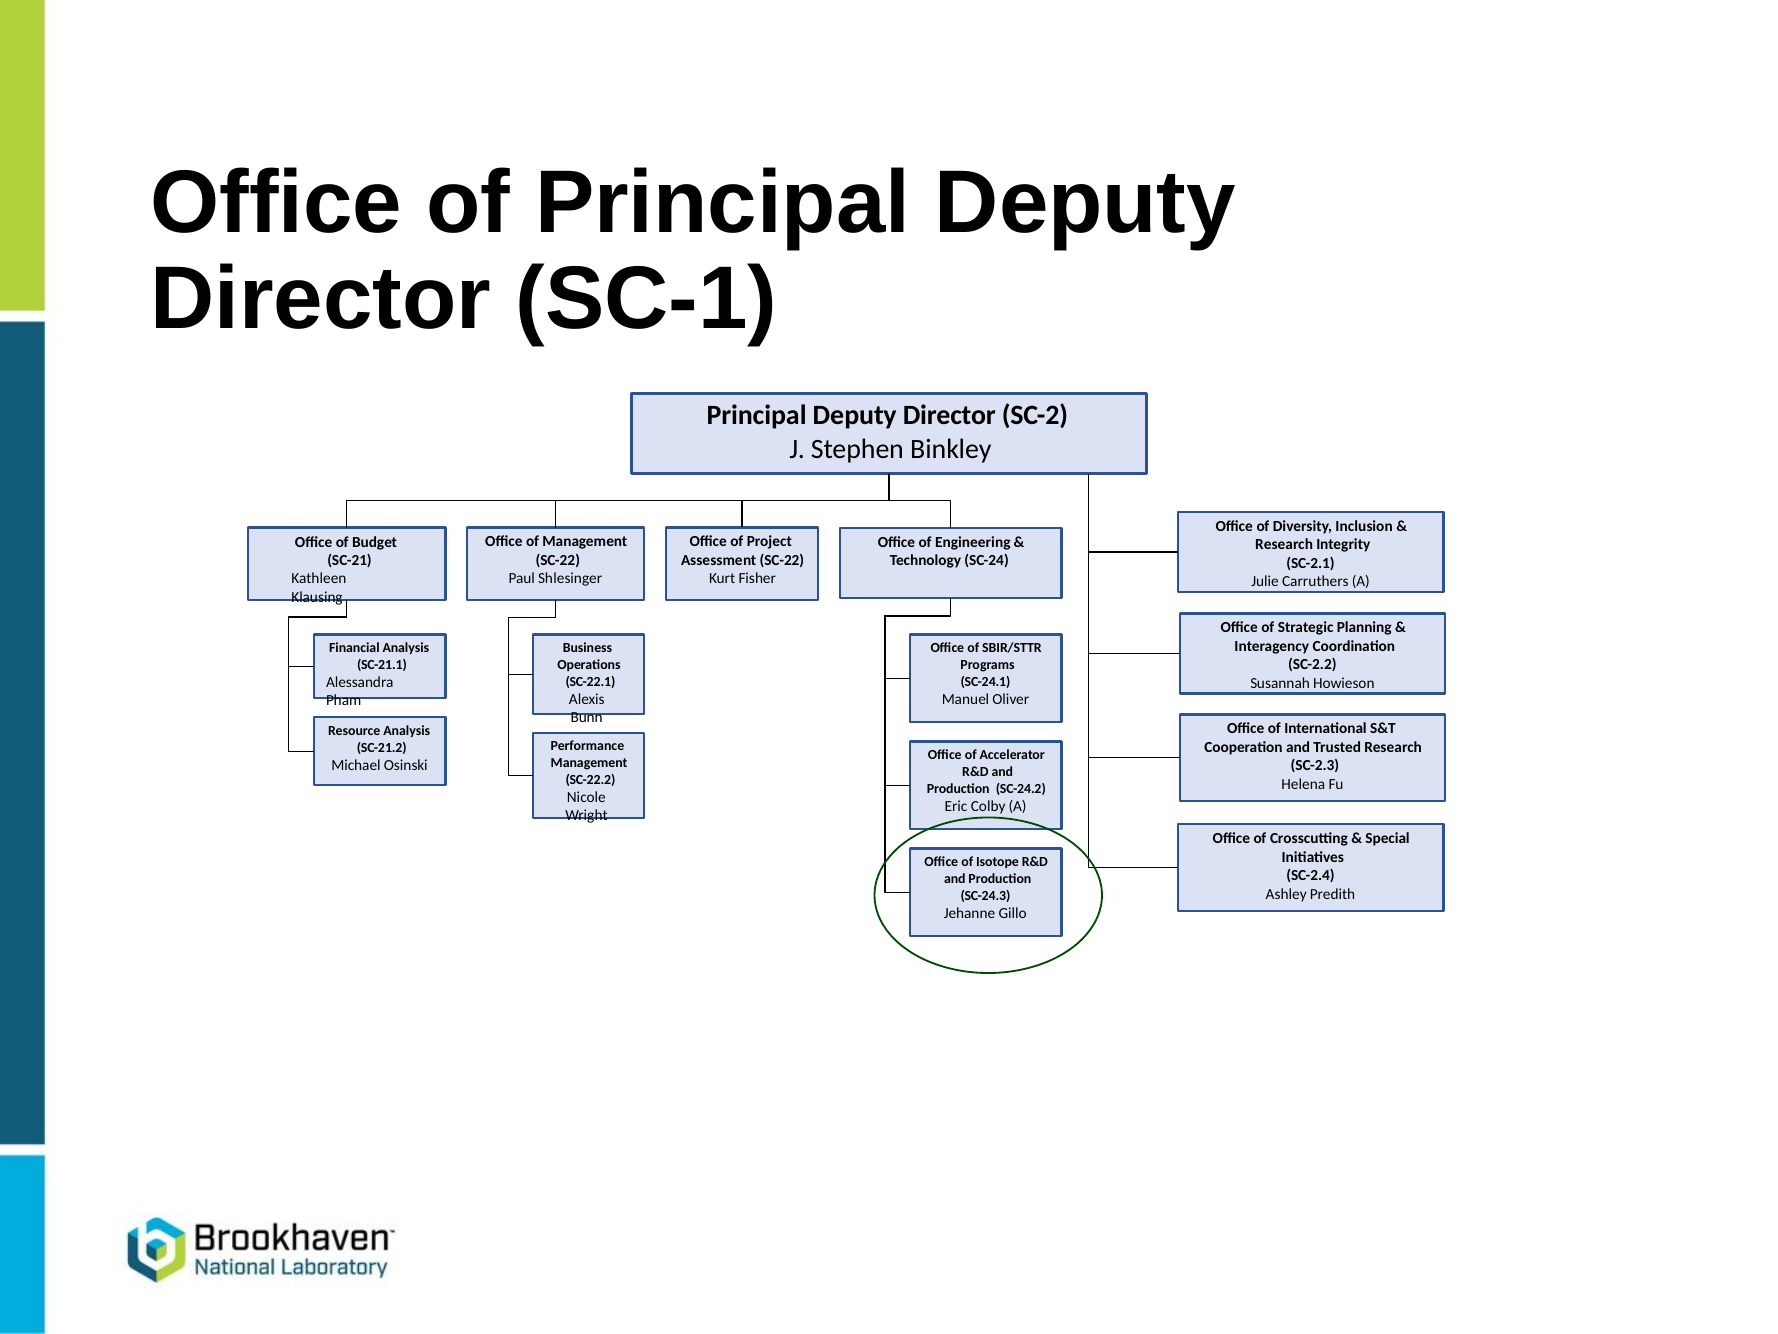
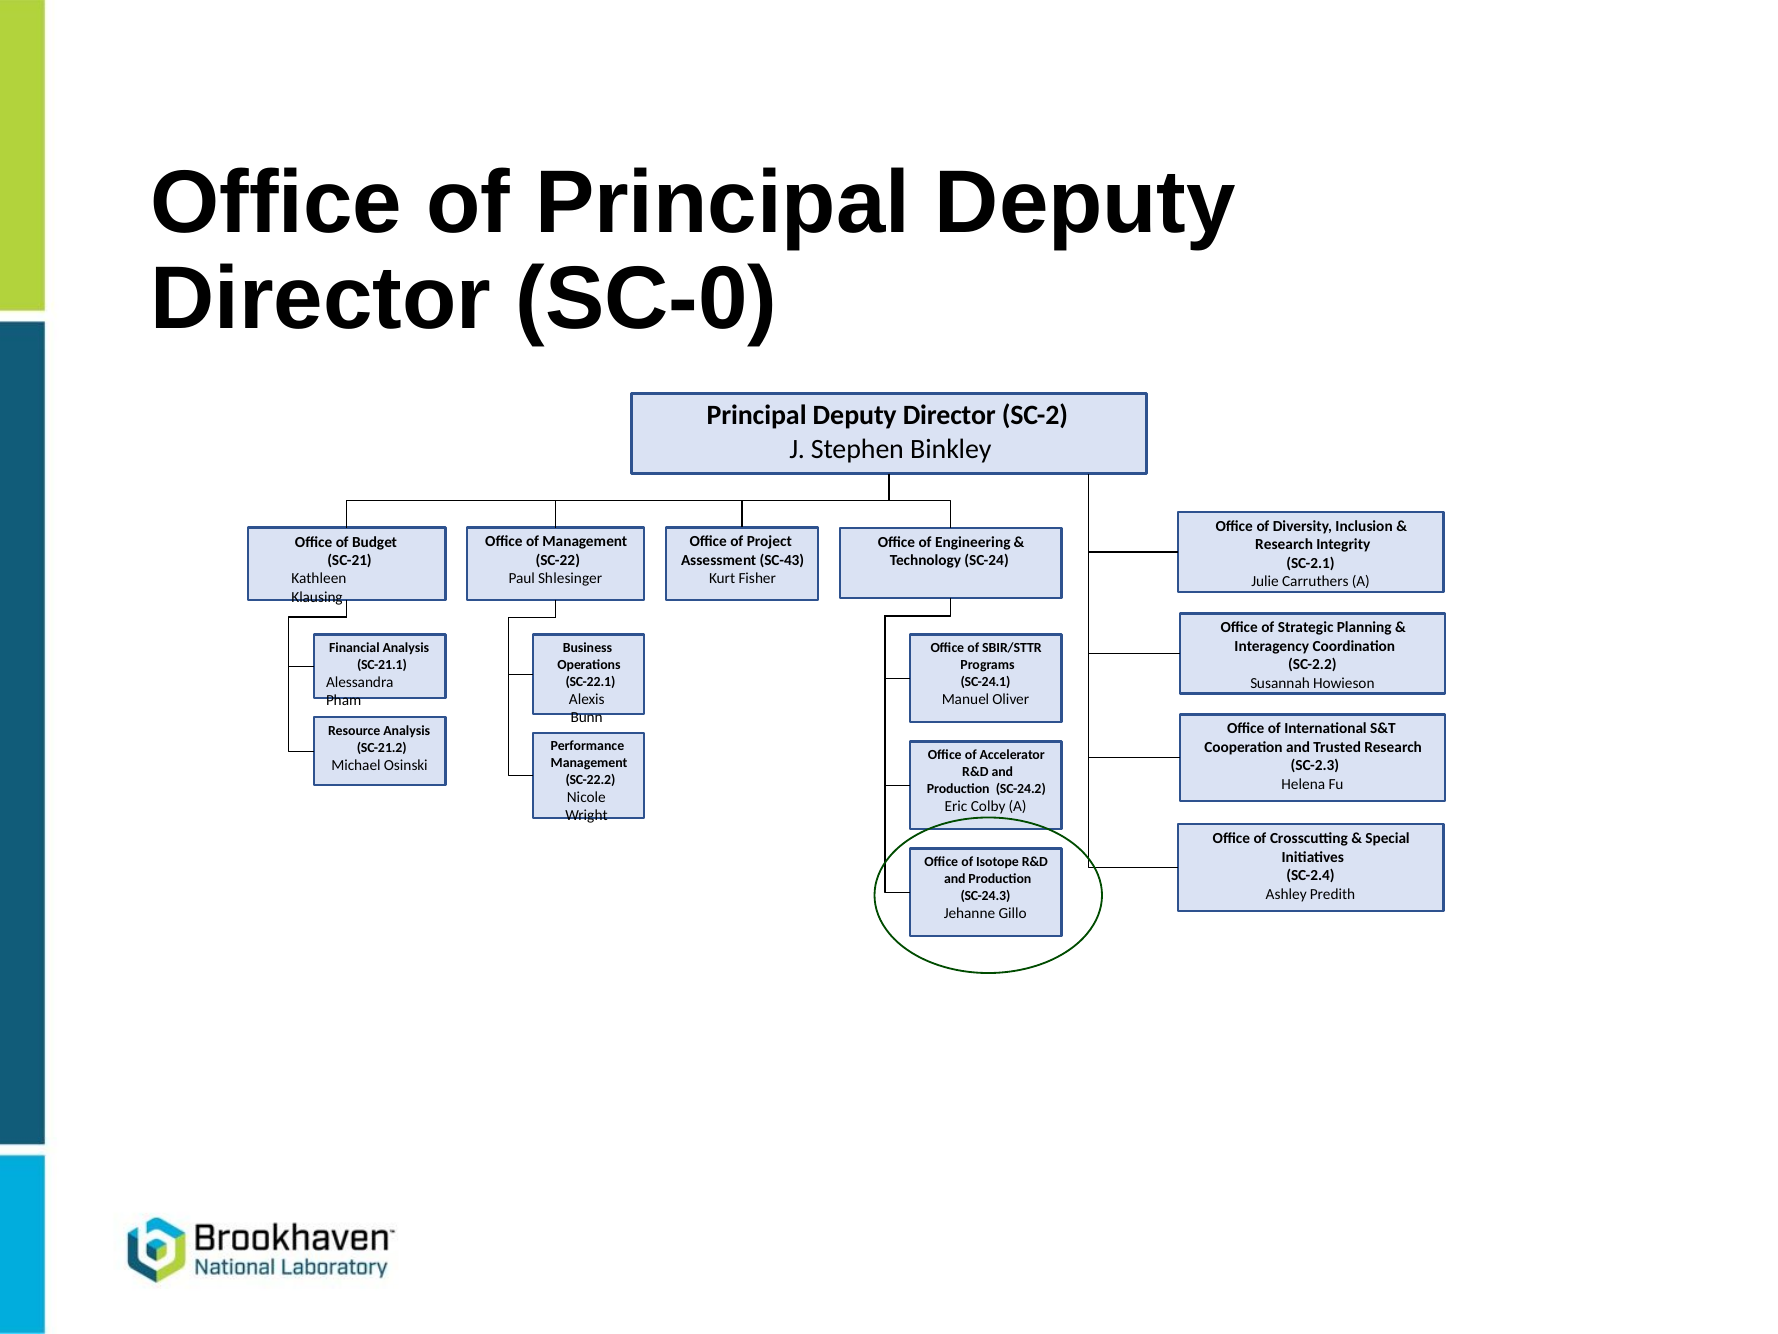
SC-1: SC-1 -> SC-0 (646, 299)
Assessment SC-22: SC-22 -> SC-43 (782, 560)
